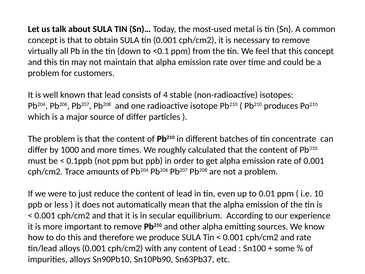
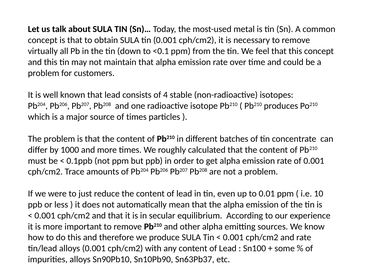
of differ: differ -> times (136, 117)
